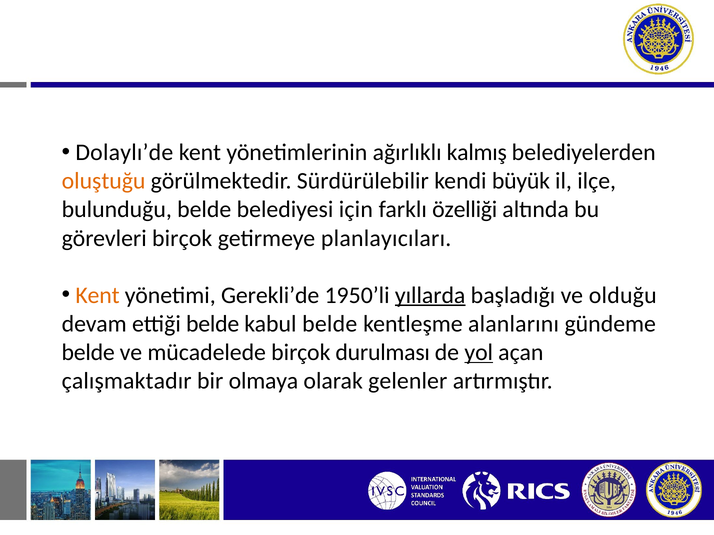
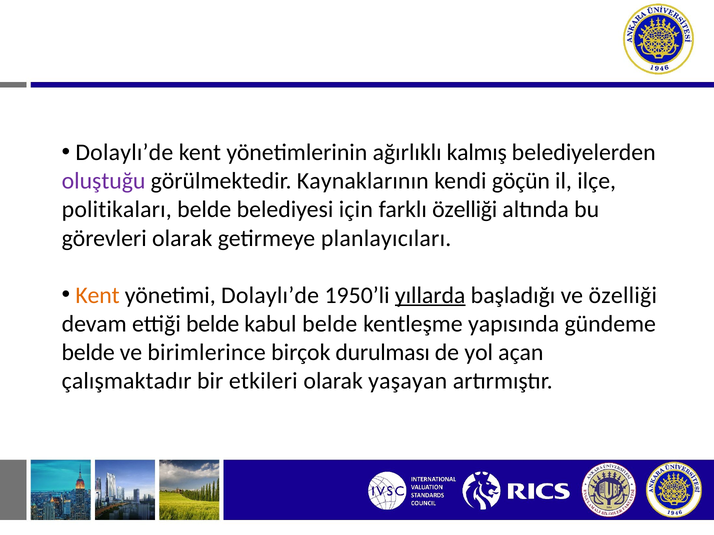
oluştuğu colour: orange -> purple (104, 181)
Sürdürülebilir: Sürdürülebilir -> Kaynaklarının (363, 181)
büyük: büyük -> göçün (521, 181)
bulunduğu: bulunduğu -> politikaları (117, 210)
görevleri birçok: birçok -> olarak (182, 238)
yönetimi Gerekli’de: Gerekli’de -> Dolaylı’de (270, 296)
ve olduğu: olduğu -> özelliği (623, 296)
alanlarını: alanlarını -> yapısında (514, 324)
mücadelede: mücadelede -> birimlerince (207, 353)
yol underline: present -> none (479, 353)
olmaya: olmaya -> etkileri (263, 381)
gelenler: gelenler -> yaşayan (408, 381)
